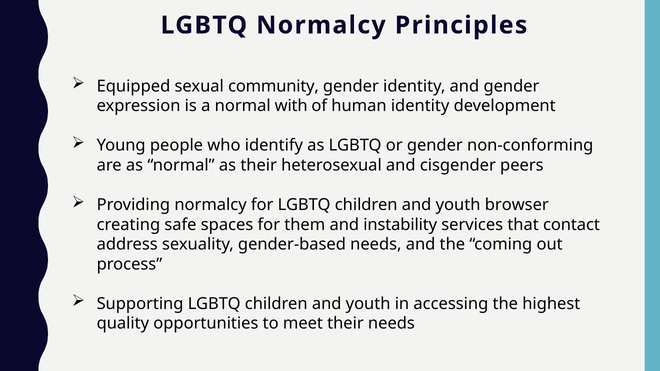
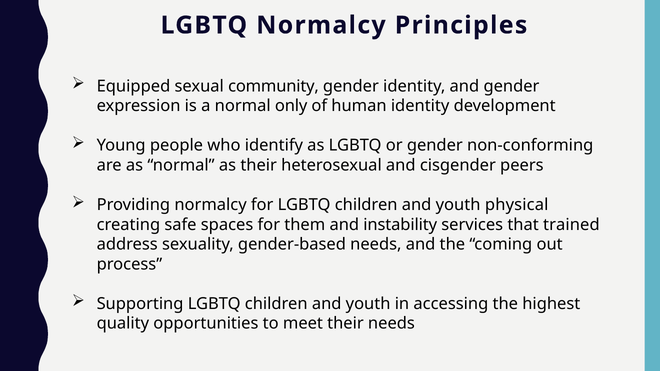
with: with -> only (291, 106)
browser: browser -> physical (517, 205)
contact: contact -> trained (571, 225)
